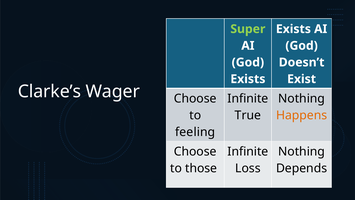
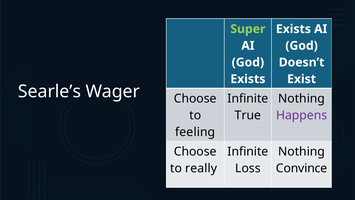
Clarke’s: Clarke’s -> Searle’s (49, 91)
Happens colour: orange -> purple (302, 115)
those: those -> really (201, 168)
Depends: Depends -> Convince (302, 168)
